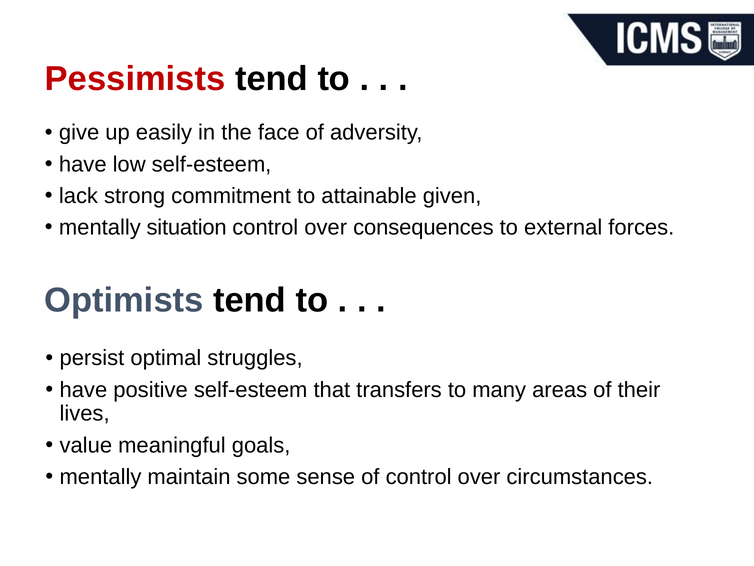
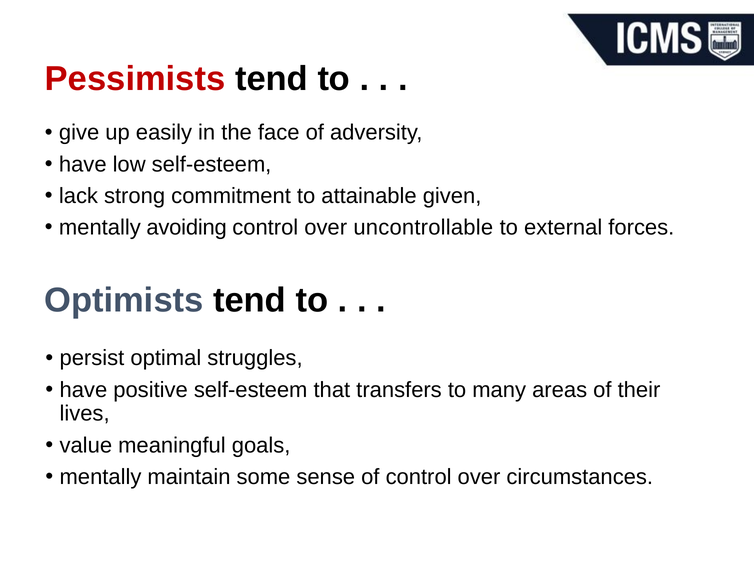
situation: situation -> avoiding (187, 227)
consequences: consequences -> uncontrollable (423, 227)
